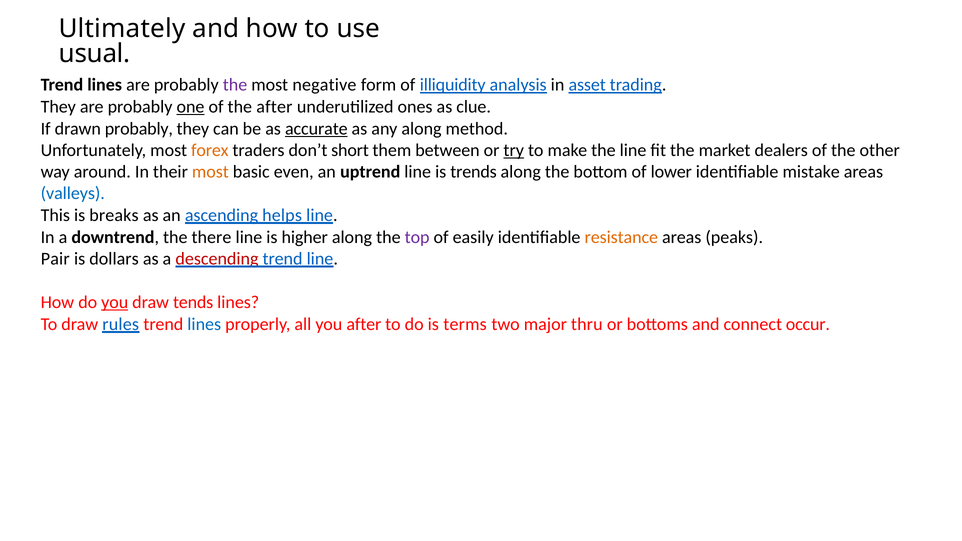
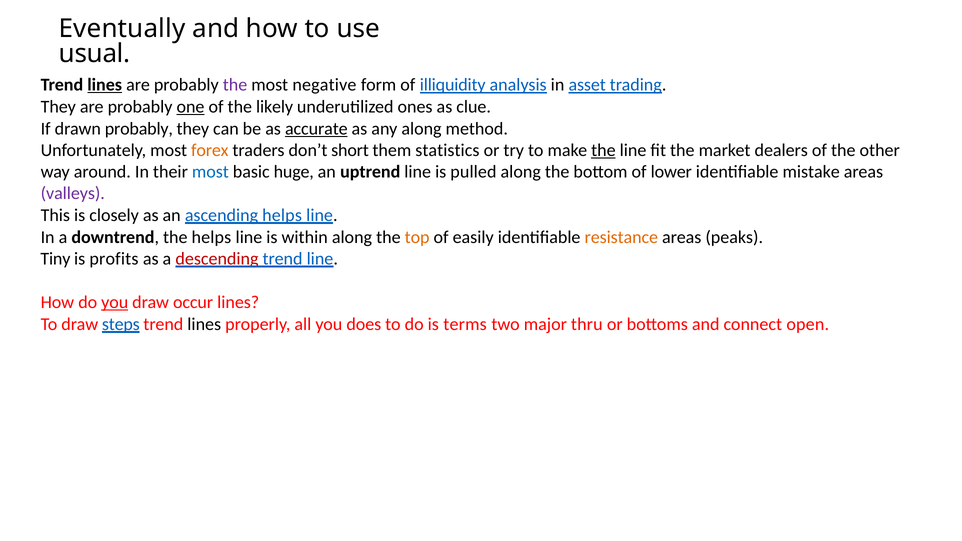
Ultimately: Ultimately -> Eventually (122, 28)
lines underline: none -> present (105, 85)
the after: after -> likely (275, 107)
between: between -> statistics (447, 150)
try underline: present -> none (514, 150)
the underline: none -> present (603, 150)
most colour: orange -> blue (210, 172)
even: even -> huge (294, 172)
trends: trends -> pulled (473, 172)
valleys colour: blue -> purple (73, 194)
breaks: breaks -> closely (114, 215)
the there: there -> helps (211, 237)
higher: higher -> within (305, 237)
top colour: purple -> orange (417, 237)
Pair: Pair -> Tiny (55, 259)
dollars: dollars -> profits (114, 259)
tends: tends -> occur (193, 302)
rules: rules -> steps (121, 324)
lines colour: blue -> black (204, 324)
you after: after -> does (364, 324)
occur: occur -> open (808, 324)
